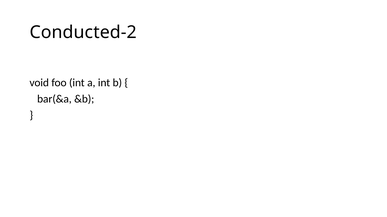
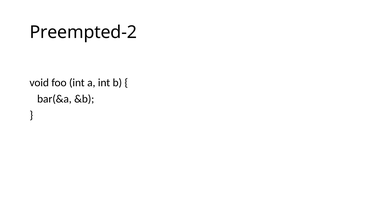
Conducted-2: Conducted-2 -> Preempted-2 (83, 33)
